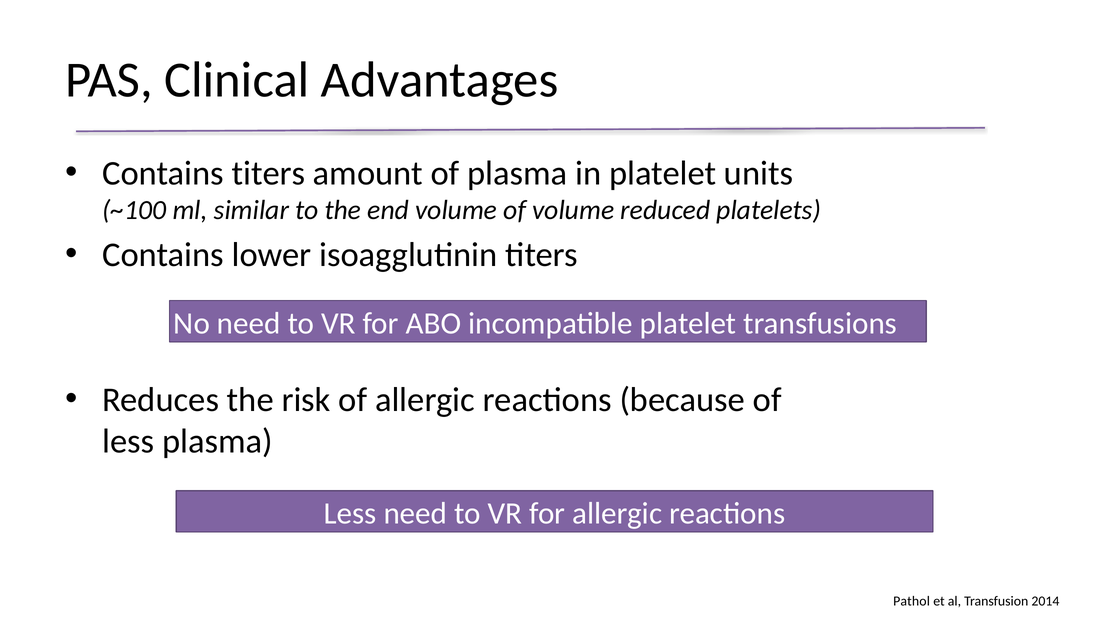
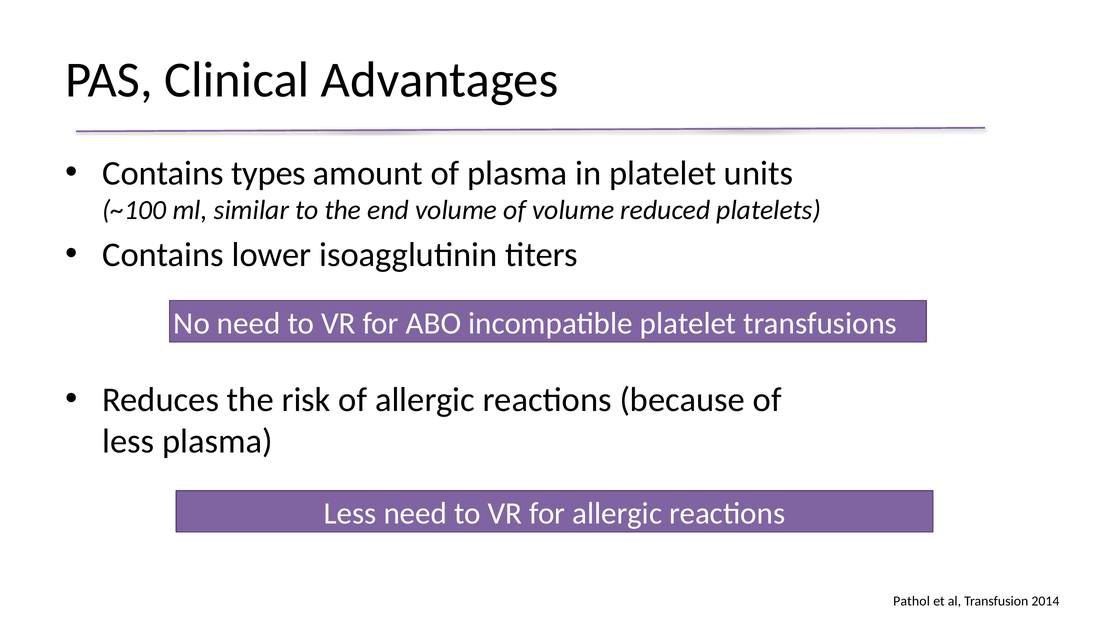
Contains titers: titers -> types (269, 173)
